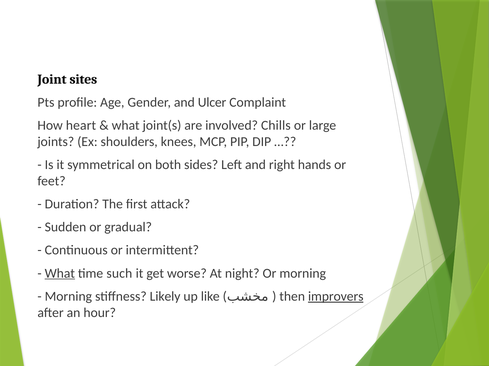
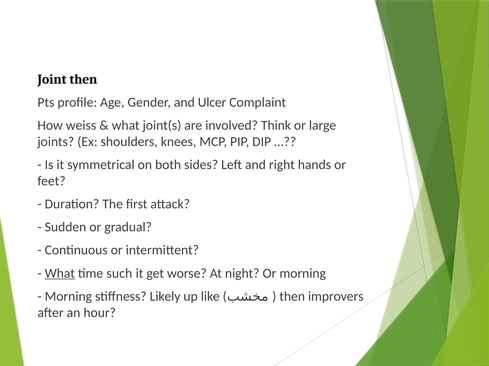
Joint sites: sites -> then (83, 79)
heart: heart -> weiss (81, 126)
Chills: Chills -> Think (276, 126)
improvers underline: present -> none (336, 297)
